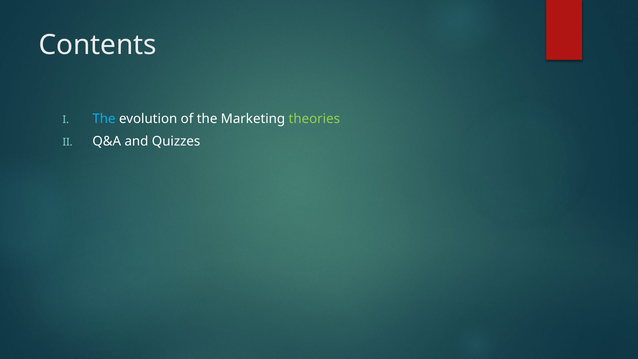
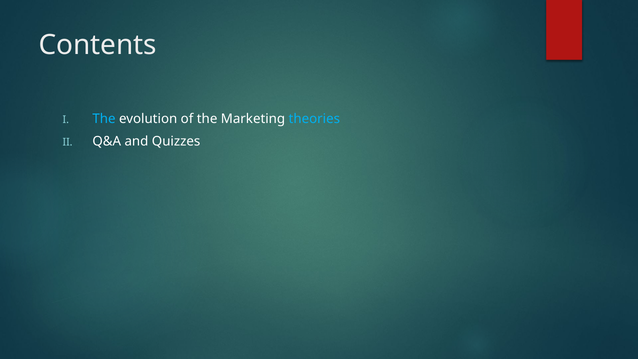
theories colour: light green -> light blue (314, 119)
